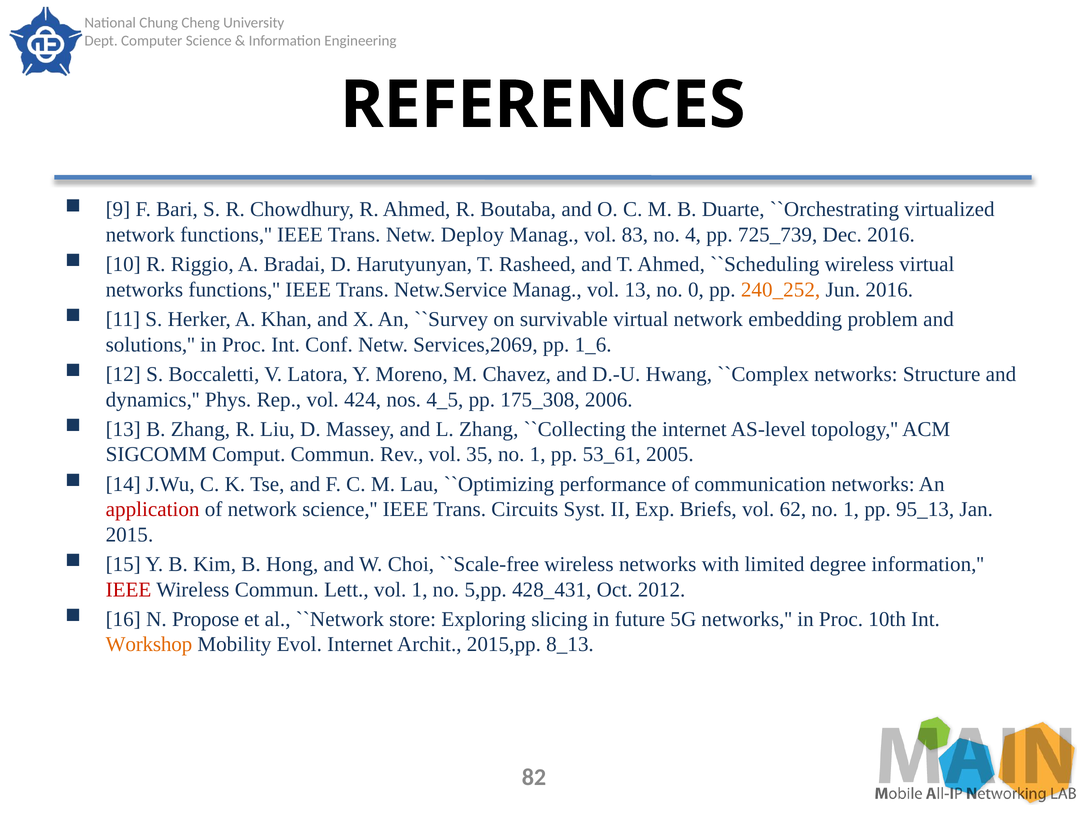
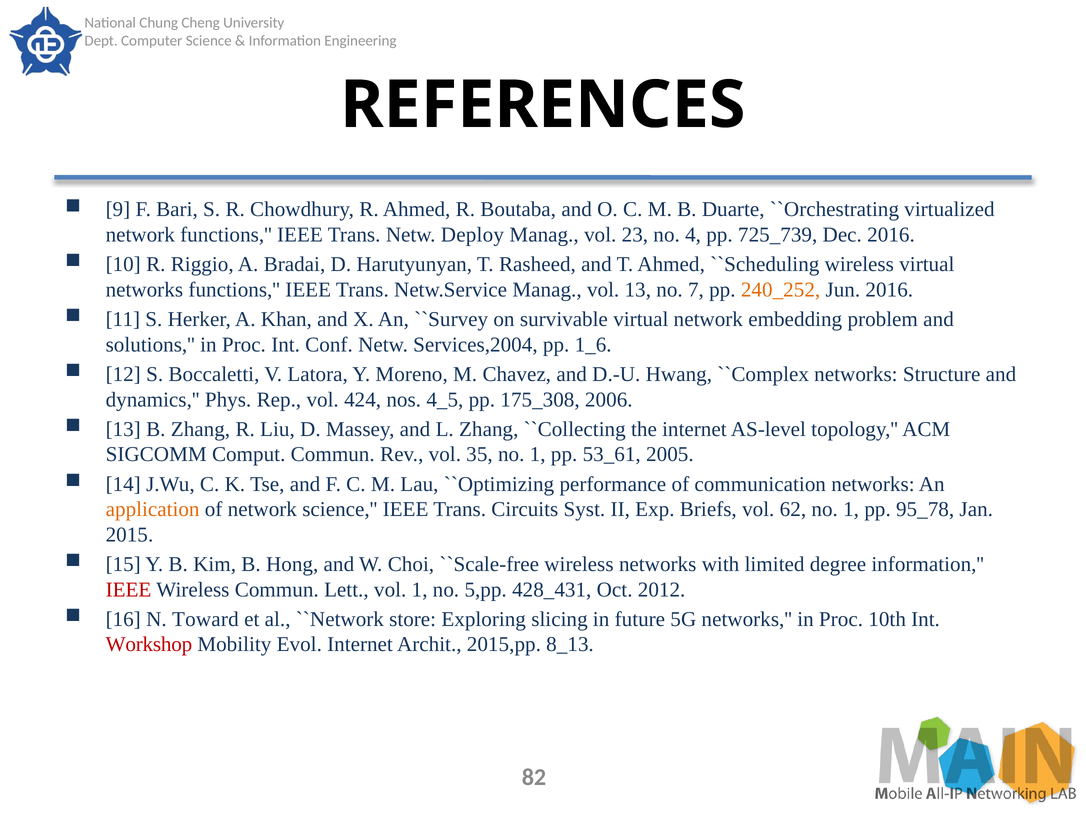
83: 83 -> 23 (635, 235)
0: 0 -> 7 (696, 290)
Services,2069: Services,2069 -> Services,2004 (475, 345)
application colour: red -> orange (153, 510)
95_13: 95_13 -> 95_78 (925, 510)
Propose: Propose -> Toward (205, 620)
Workshop colour: orange -> red (149, 645)
